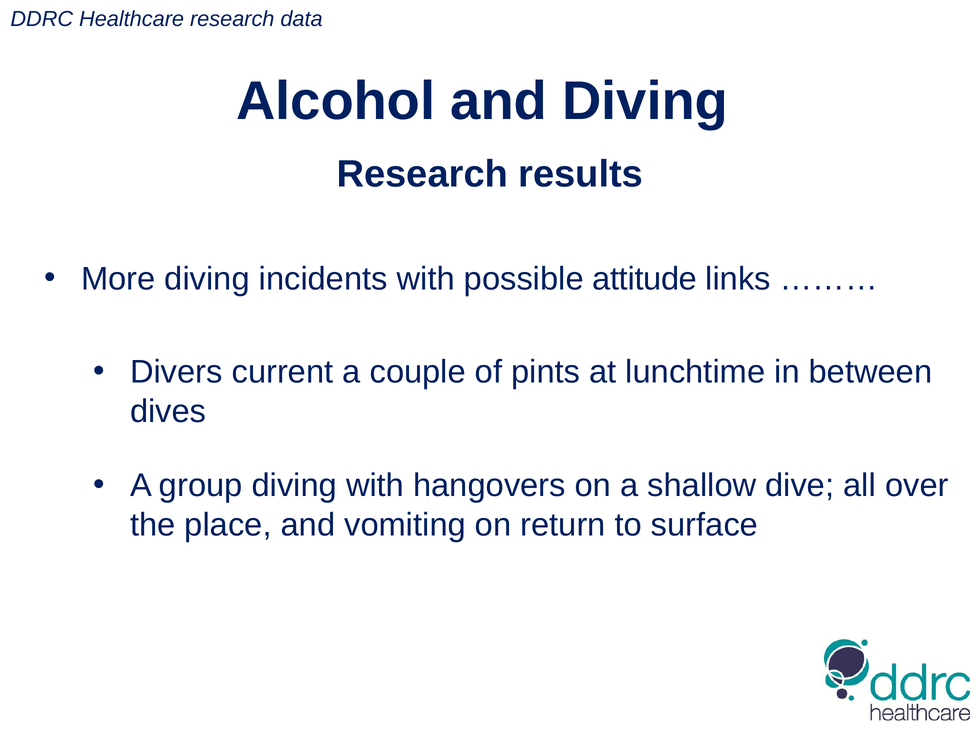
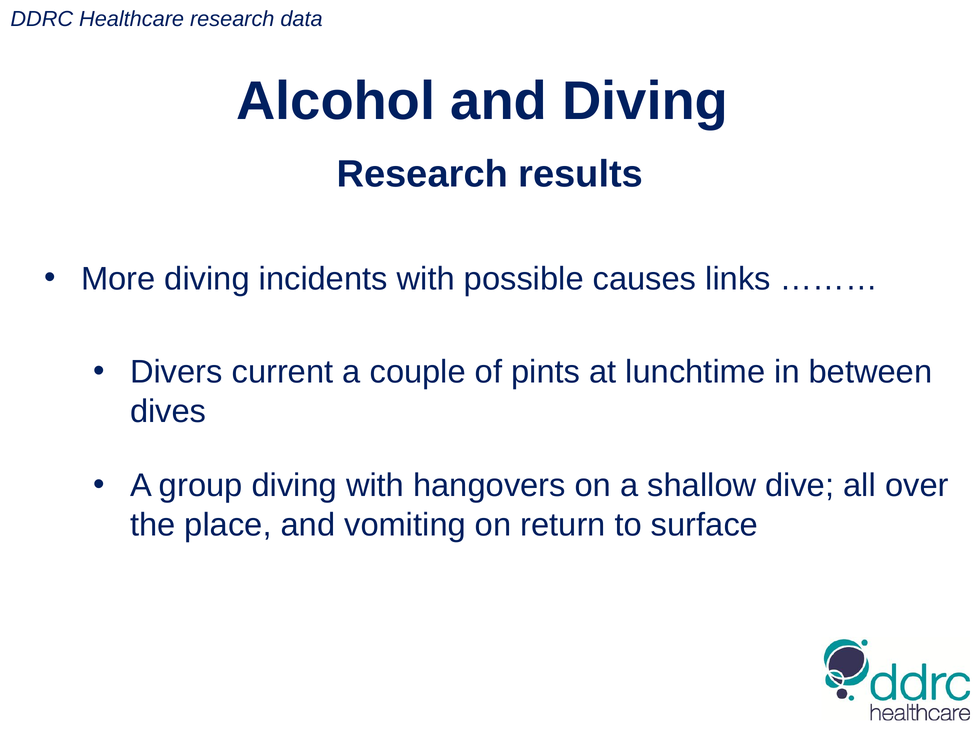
attitude: attitude -> causes (645, 279)
